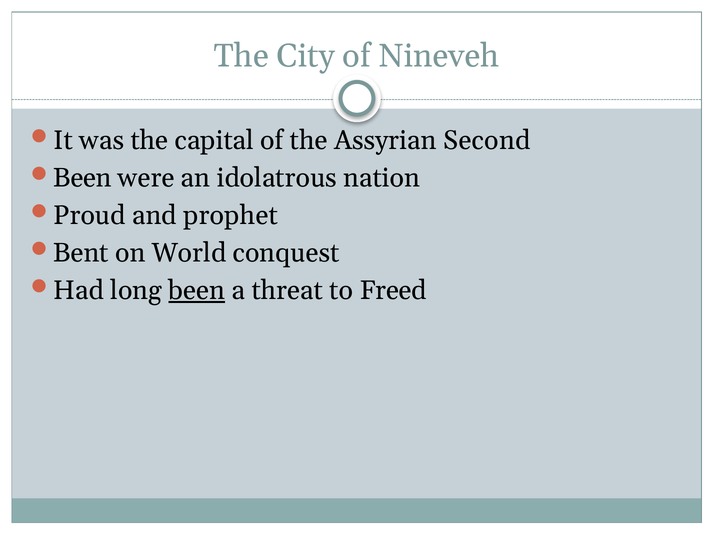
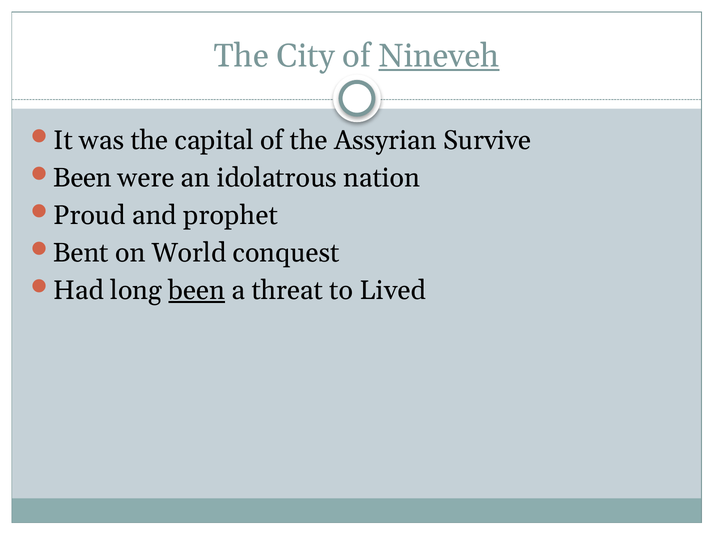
Nineveh underline: none -> present (439, 56)
Second: Second -> Survive (487, 141)
Freed: Freed -> Lived (393, 291)
